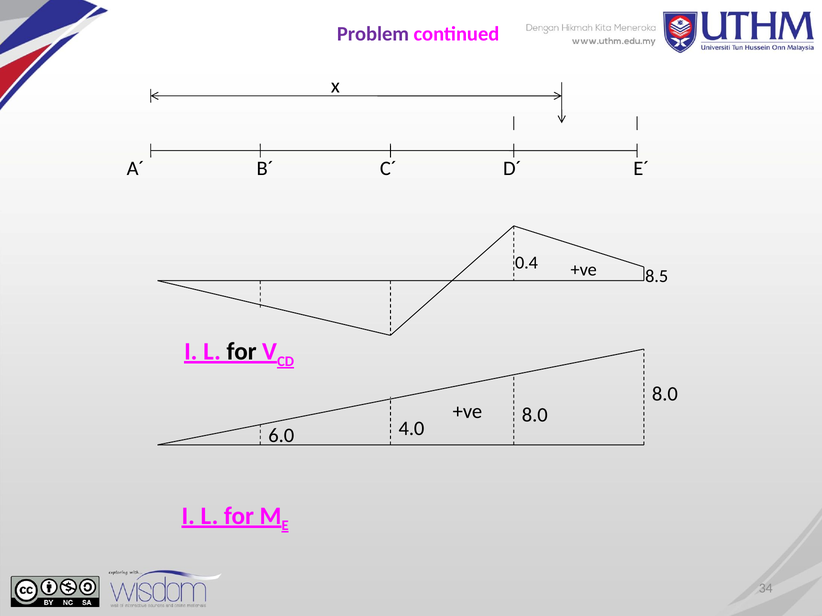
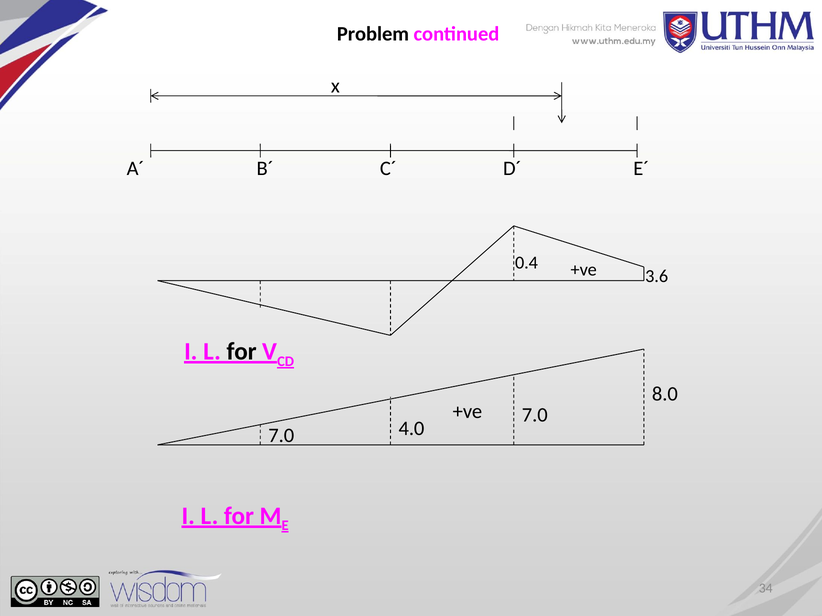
Problem colour: purple -> black (373, 34)
8.5: 8.5 -> 3.6 (657, 277)
8.0: 8.0 -> 7.0 (535, 415)
6.0: 6.0 -> 7.0 (281, 436)
